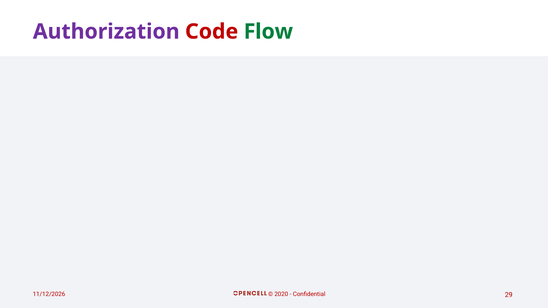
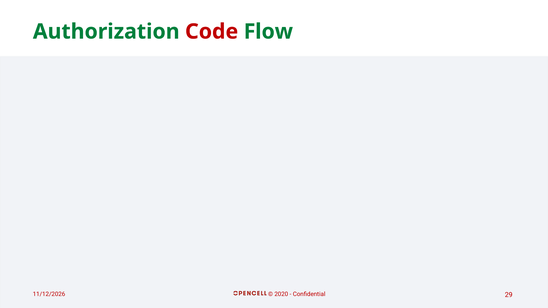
Authorization colour: purple -> green (106, 32)
